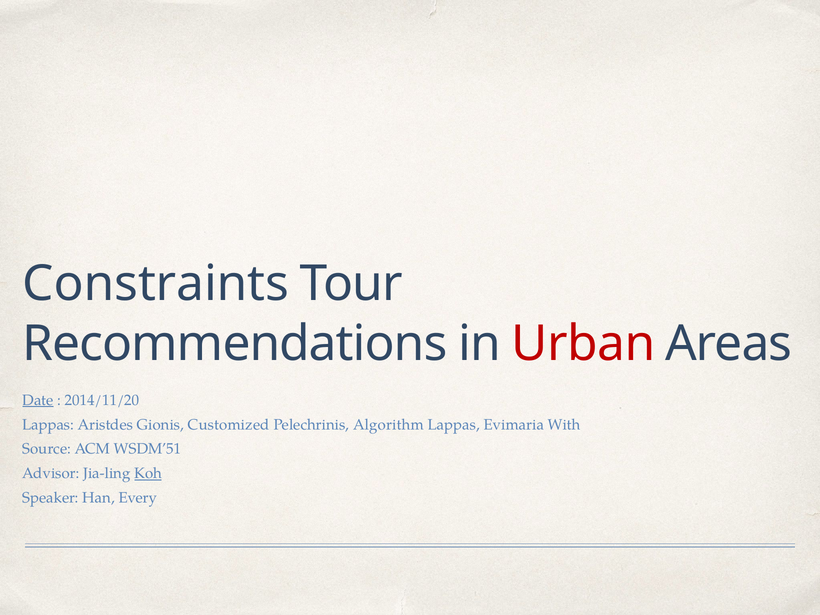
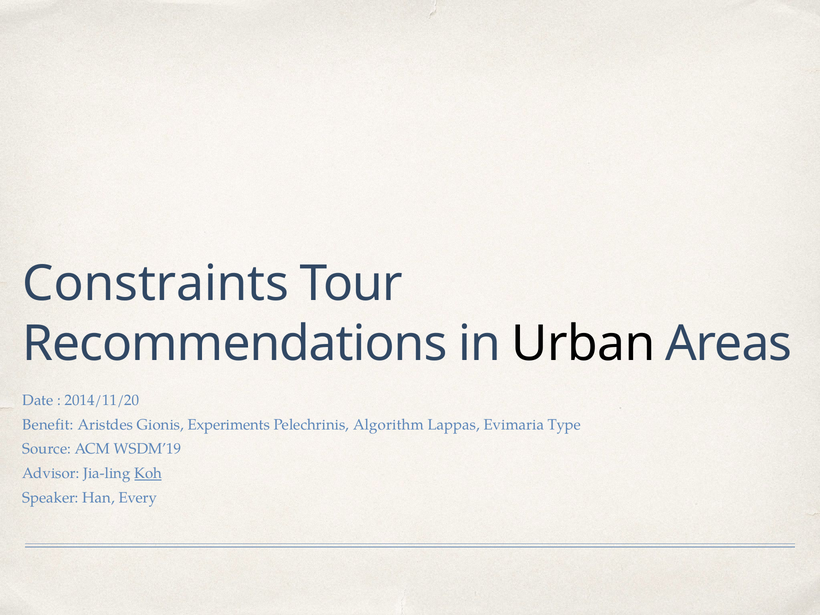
Urban colour: red -> black (583, 344)
Date underline: present -> none (38, 400)
Lappas: Lappas -> Benefit (48, 425)
Customized: Customized -> Experiments (229, 425)
With: With -> Type (564, 425)
WSDM’51: WSDM’51 -> WSDM’19 (148, 449)
